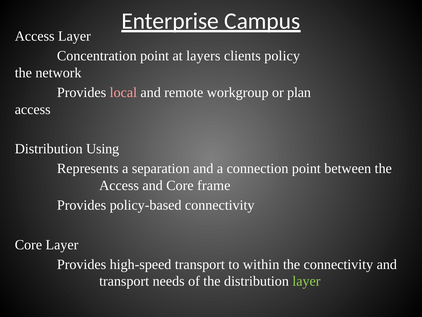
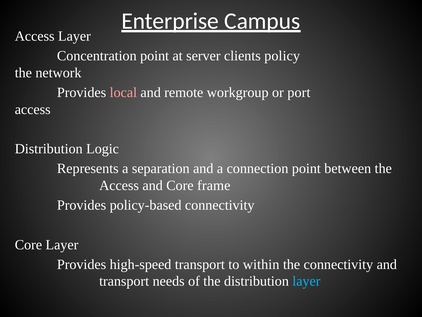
layers: layers -> server (203, 56)
plan: plan -> port (299, 92)
Using: Using -> Logic (103, 149)
layer colour: light green -> light blue (306, 281)
